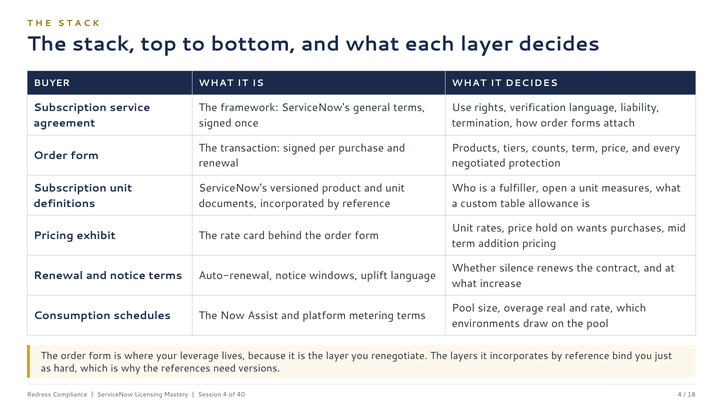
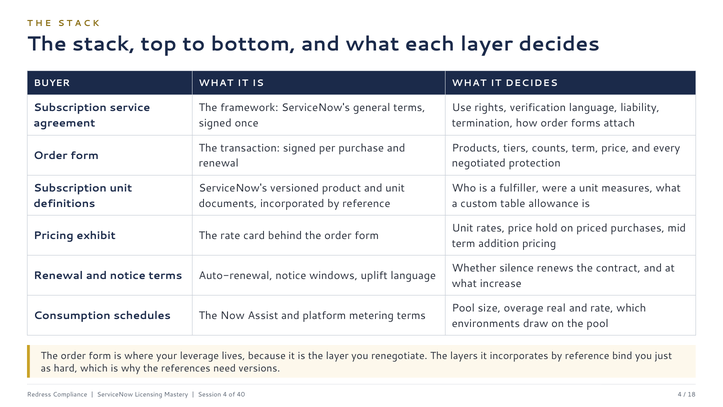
open: open -> were (555, 188)
wants: wants -> priced (592, 228)
